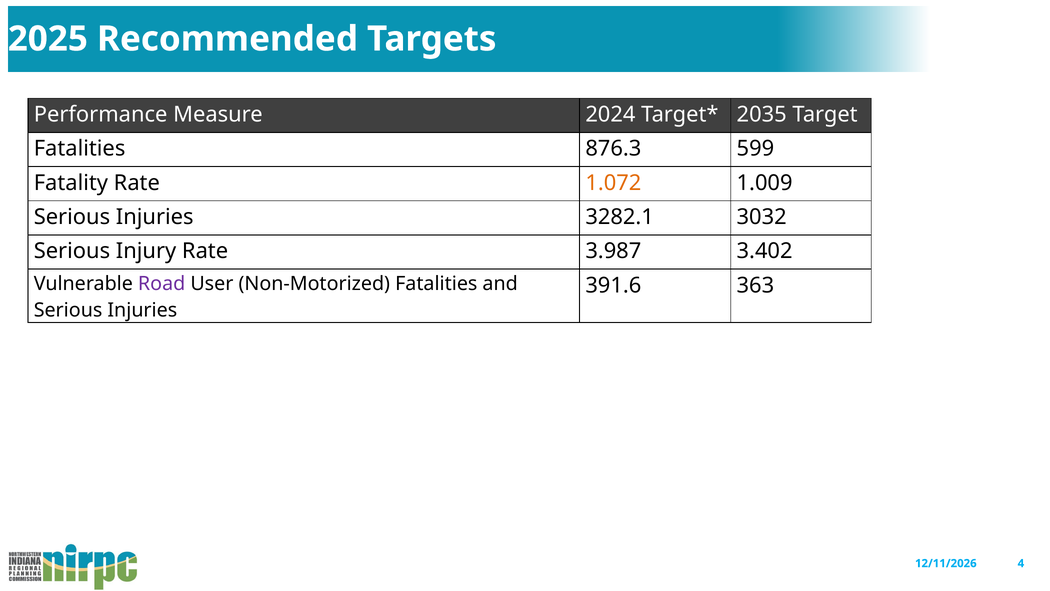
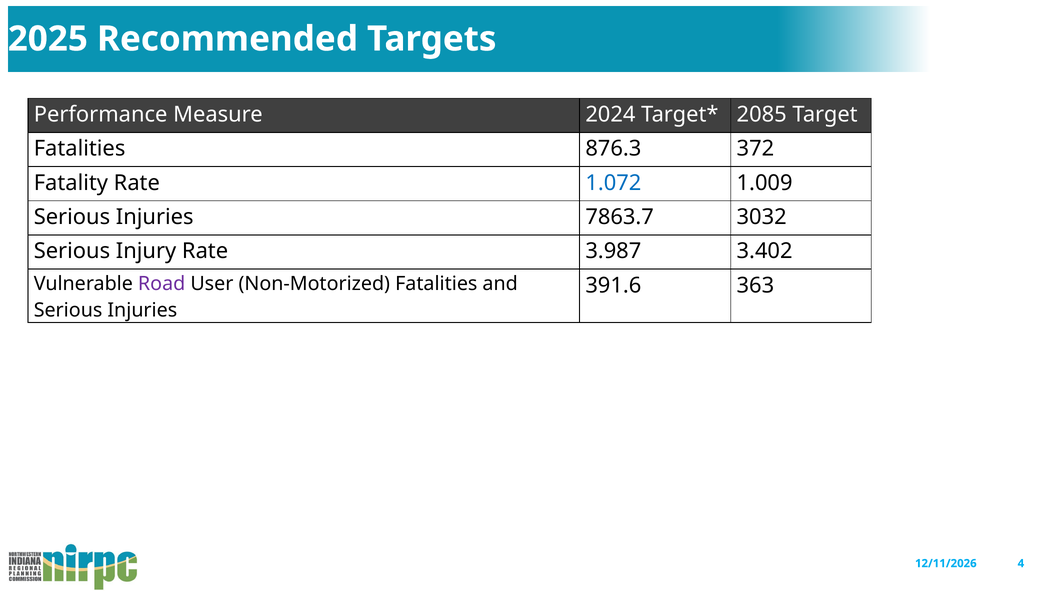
2035: 2035 -> 2085 (762, 114)
599: 599 -> 372 (755, 149)
1.072 colour: orange -> blue (613, 183)
3282.1: 3282.1 -> 7863.7 (620, 217)
